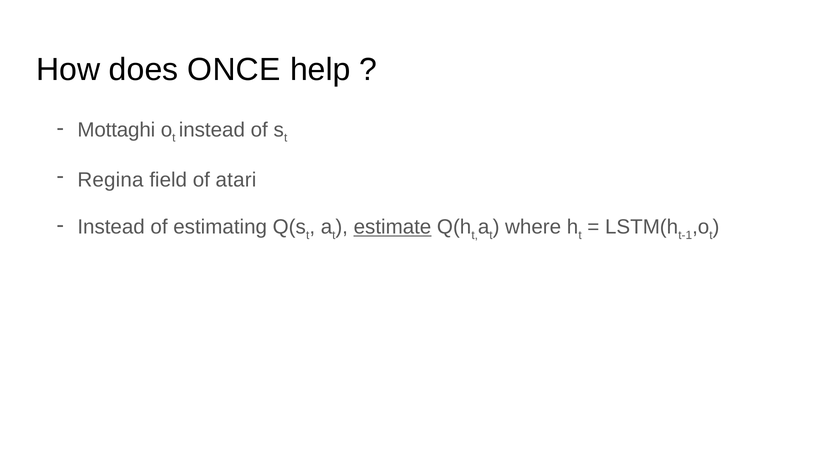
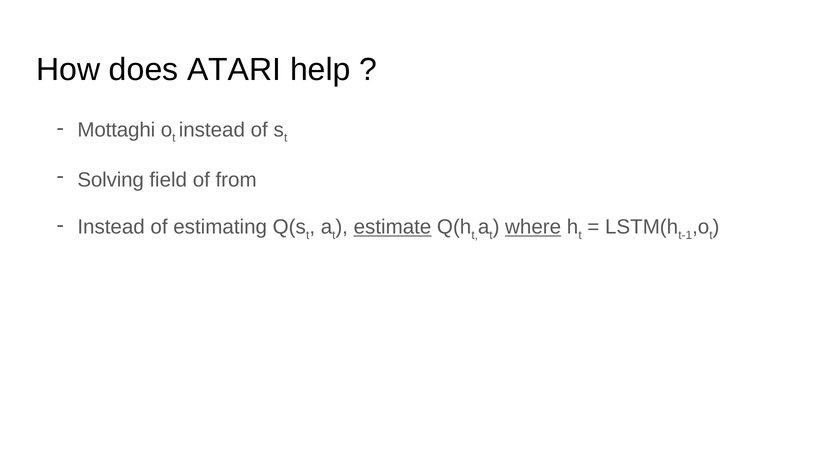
ONCE: ONCE -> ATARI (234, 70)
Regina: Regina -> Solving (111, 180)
atari: atari -> from (236, 180)
where underline: none -> present (533, 227)
